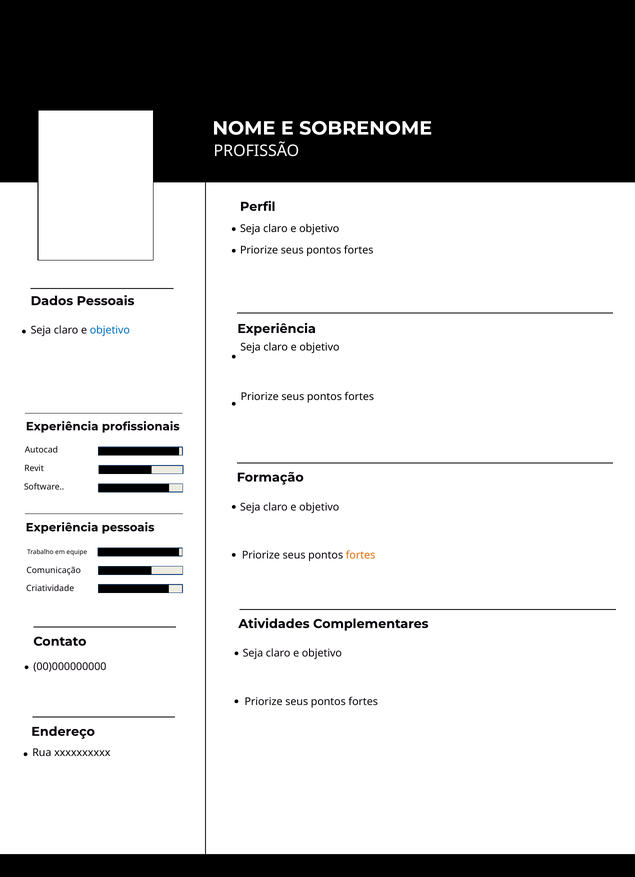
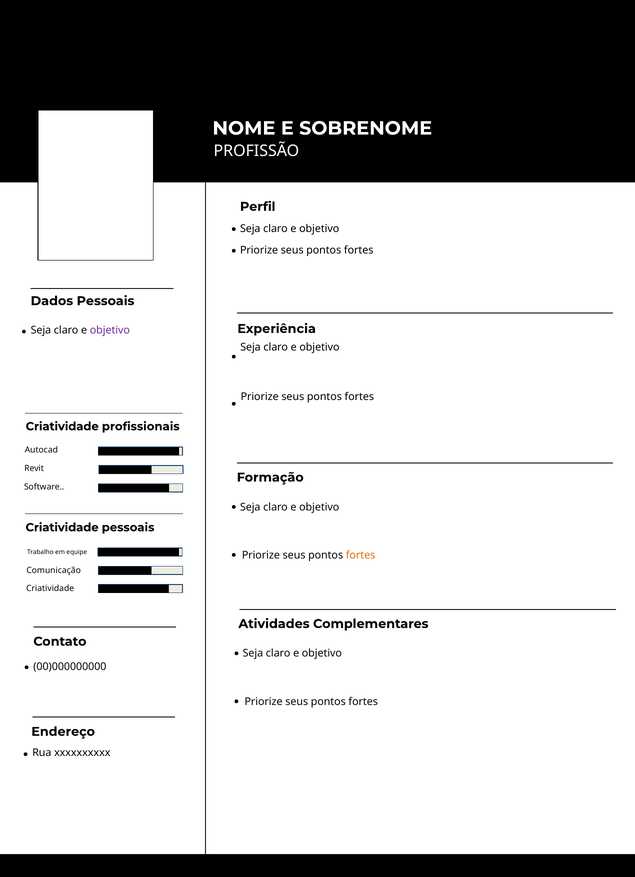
objetivo colour: blue -> purple (110, 330)
Experiência: Experiência -> Criatividade (62, 426)
Experiência: Experiência -> Criatividade (62, 527)
